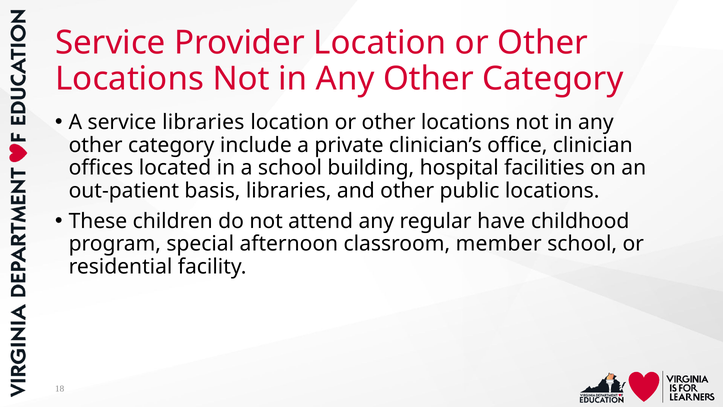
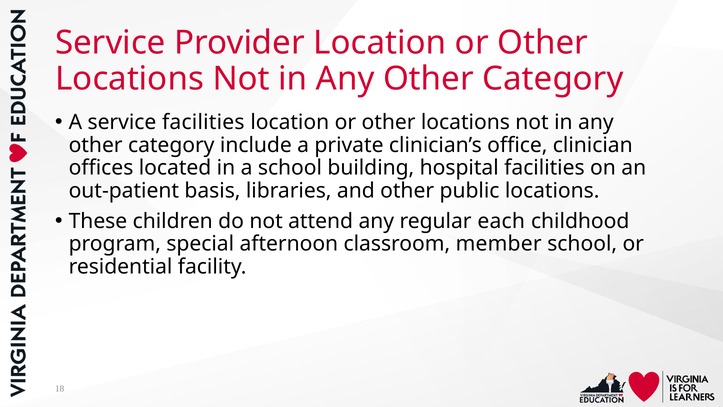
service libraries: libraries -> facilities (203, 122)
have: have -> each (501, 221)
